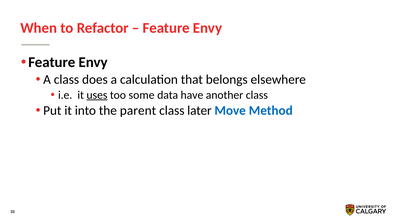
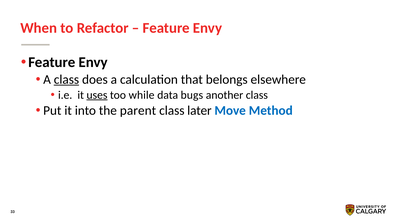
class underline: none -> present (66, 79)
some: some -> while (142, 95)
have: have -> bugs (192, 95)
